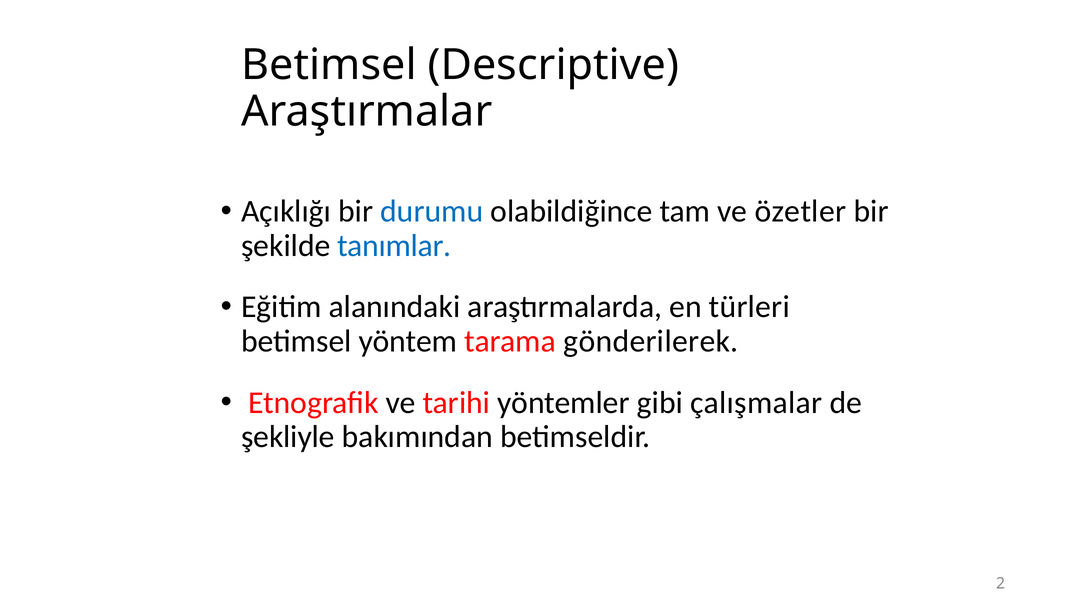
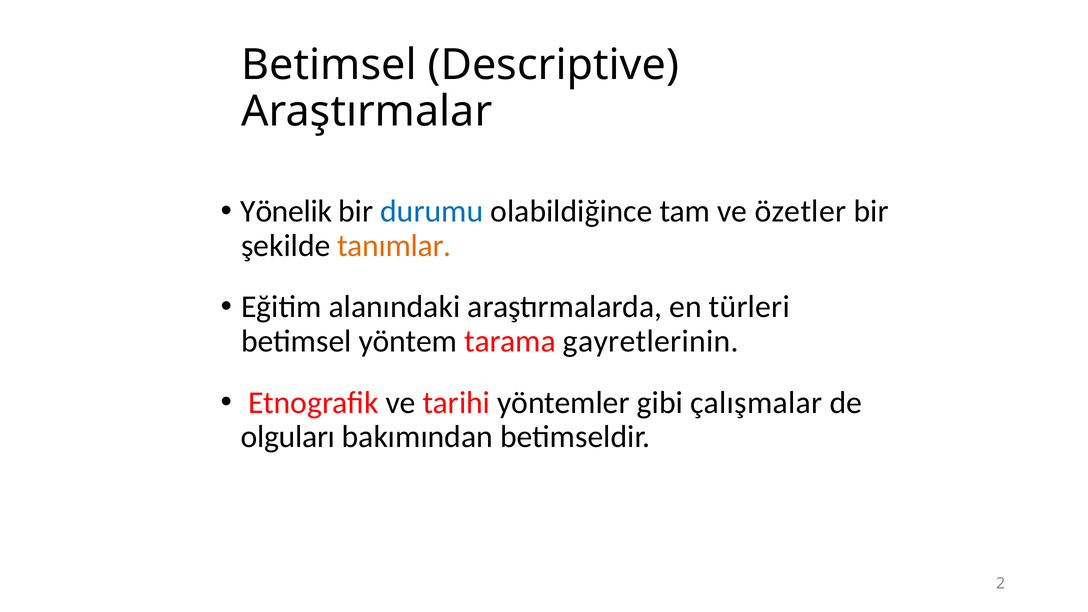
Açıklığı: Açıklığı -> Yönelik (286, 211)
tanımlar colour: blue -> orange (394, 246)
gönderilerek: gönderilerek -> gayretlerinin (651, 341)
şekliyle: şekliyle -> olguları (288, 437)
